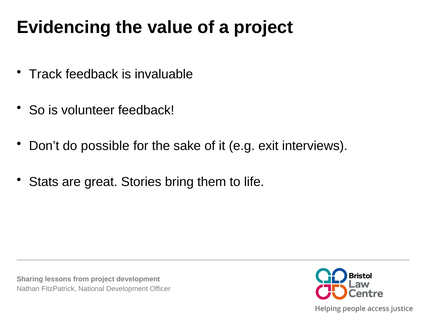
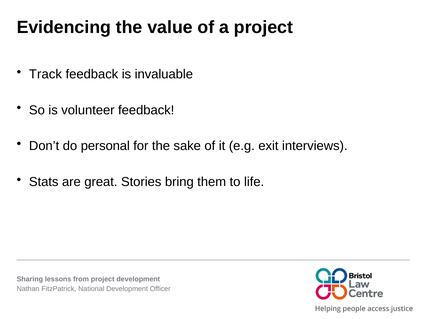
possible: possible -> personal (105, 146)
